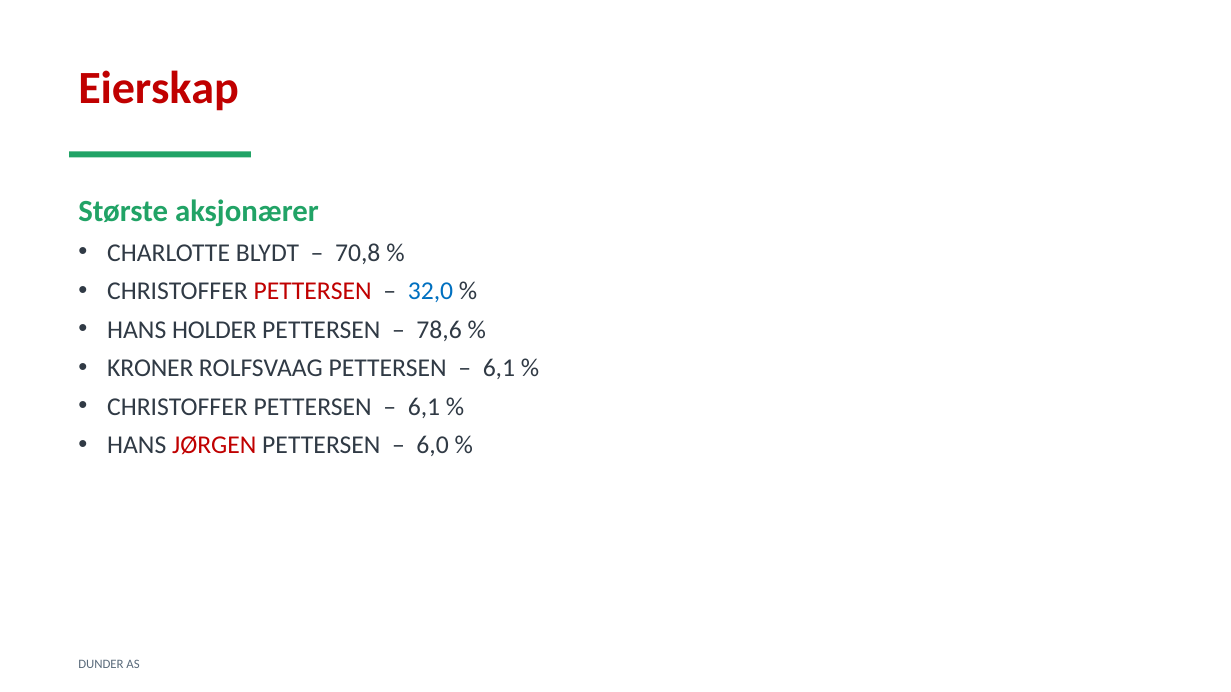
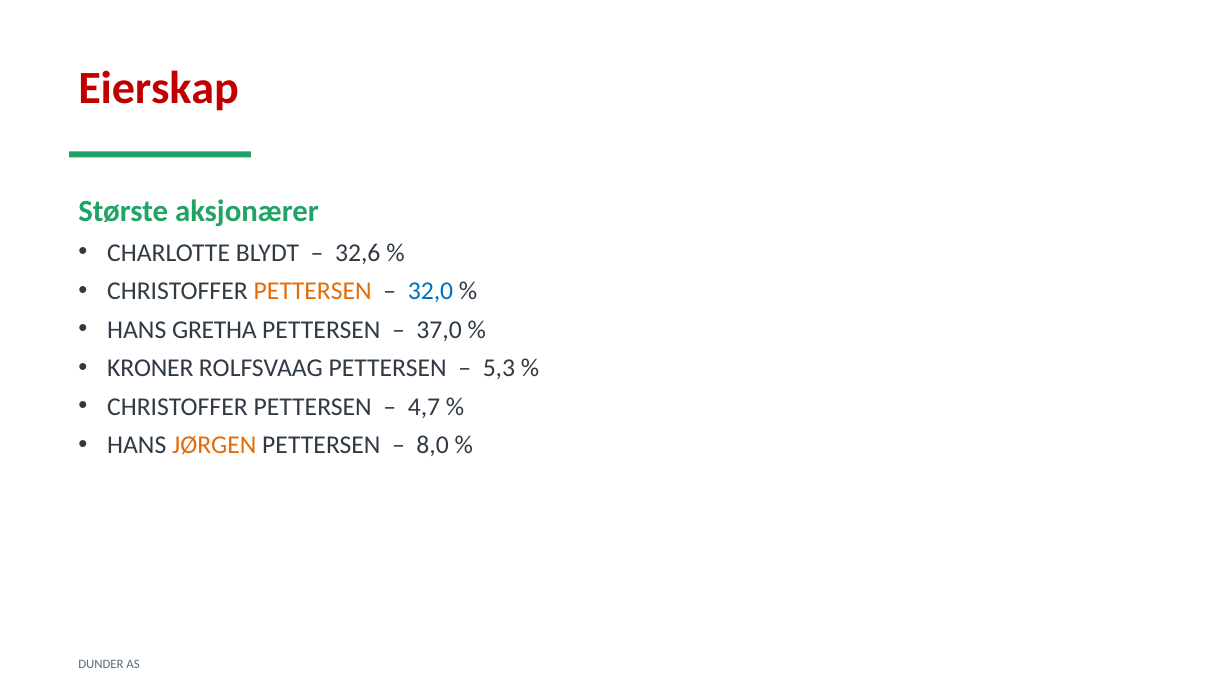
70,8: 70,8 -> 32,6 (358, 253)
PETTERSEN colour: red -> orange (313, 292)
HOLDER: HOLDER -> GRETHA (214, 330)
78,6: 78,6 -> 37,0 (439, 330)
6,1: 6,1 -> 5,3 (499, 369)
6,1: 6,1 -> 4,7 (424, 407)
JØRGEN colour: red -> orange (214, 446)
6,0: 6,0 -> 8,0 (433, 446)
